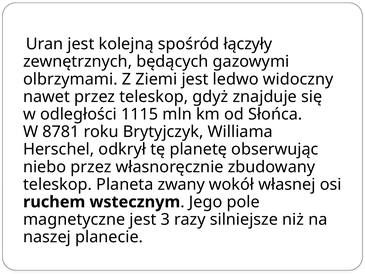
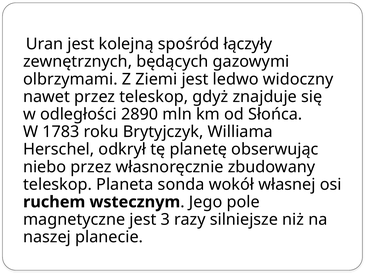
1115: 1115 -> 2890 (140, 114)
8781: 8781 -> 1783 (61, 132)
zwany: zwany -> sonda (181, 184)
